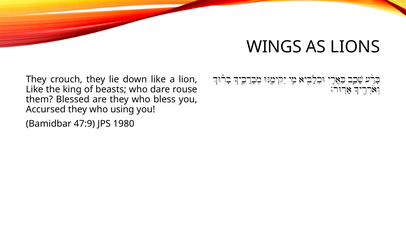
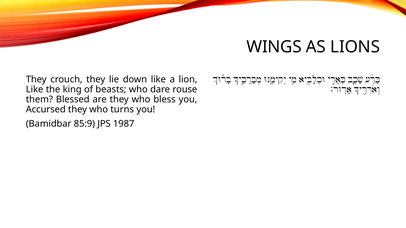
using: using -> turns (122, 110)
47:9: 47:9 -> 85:9 (84, 124)
1980: 1980 -> 1987 (124, 124)
